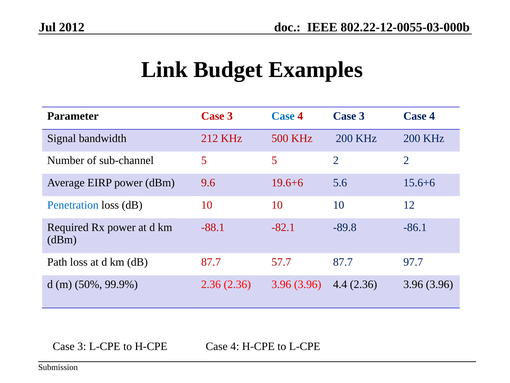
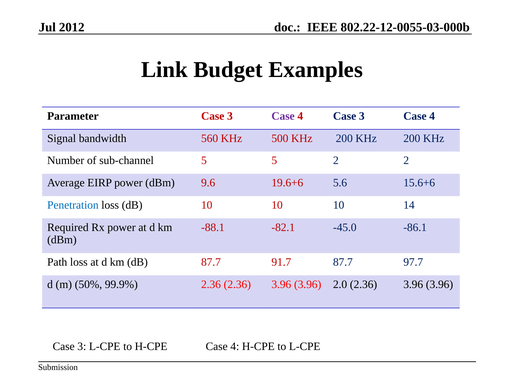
Case colour: blue -> purple (283, 116)
212: 212 -> 560 (210, 138)
12: 12 -> 14 (409, 205)
-89.8: -89.8 -> -45.0 (345, 227)
57.7: 57.7 -> 91.7 (281, 262)
4.4: 4.4 -> 2.0 (340, 284)
